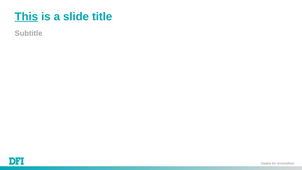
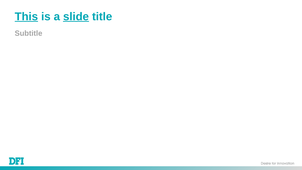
slide underline: none -> present (76, 16)
